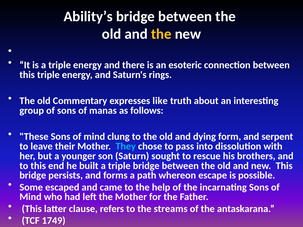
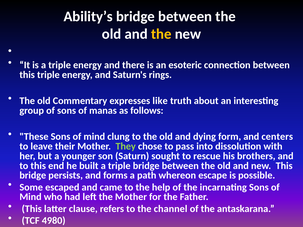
serpent: serpent -> centers (277, 137)
They colour: light blue -> light green (126, 146)
streams: streams -> channel (171, 209)
1749: 1749 -> 4980 (54, 221)
